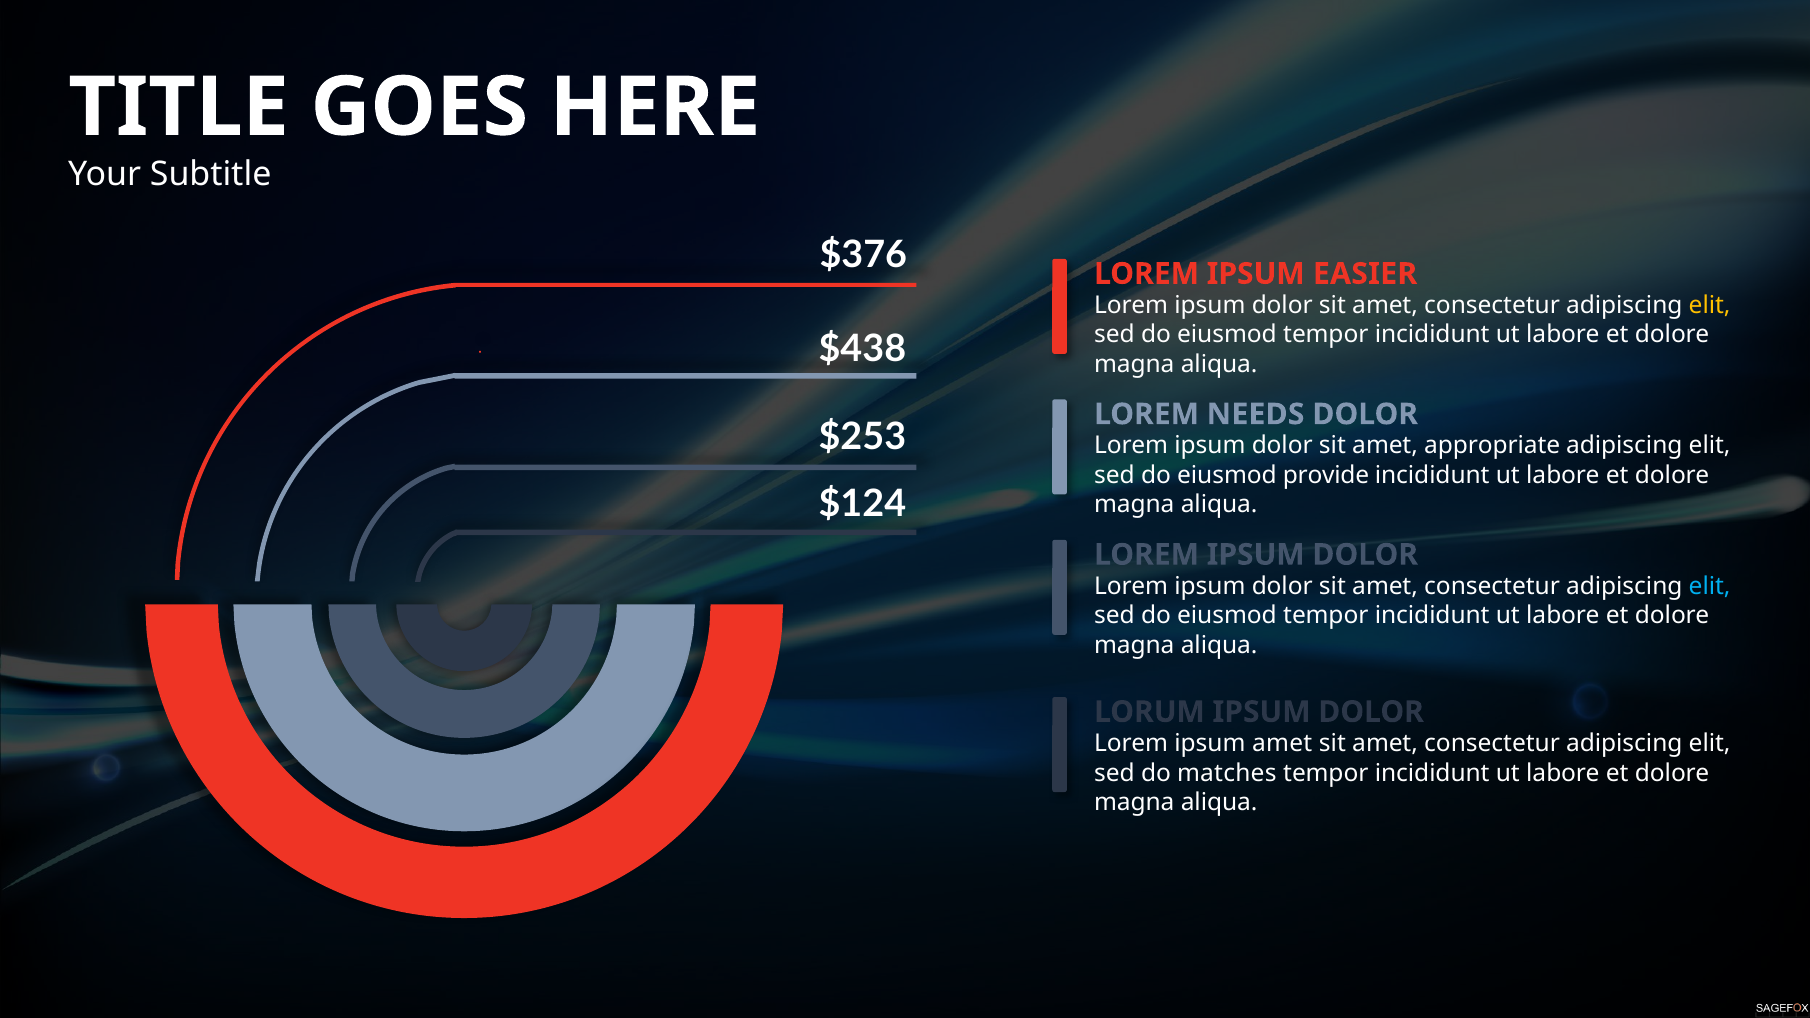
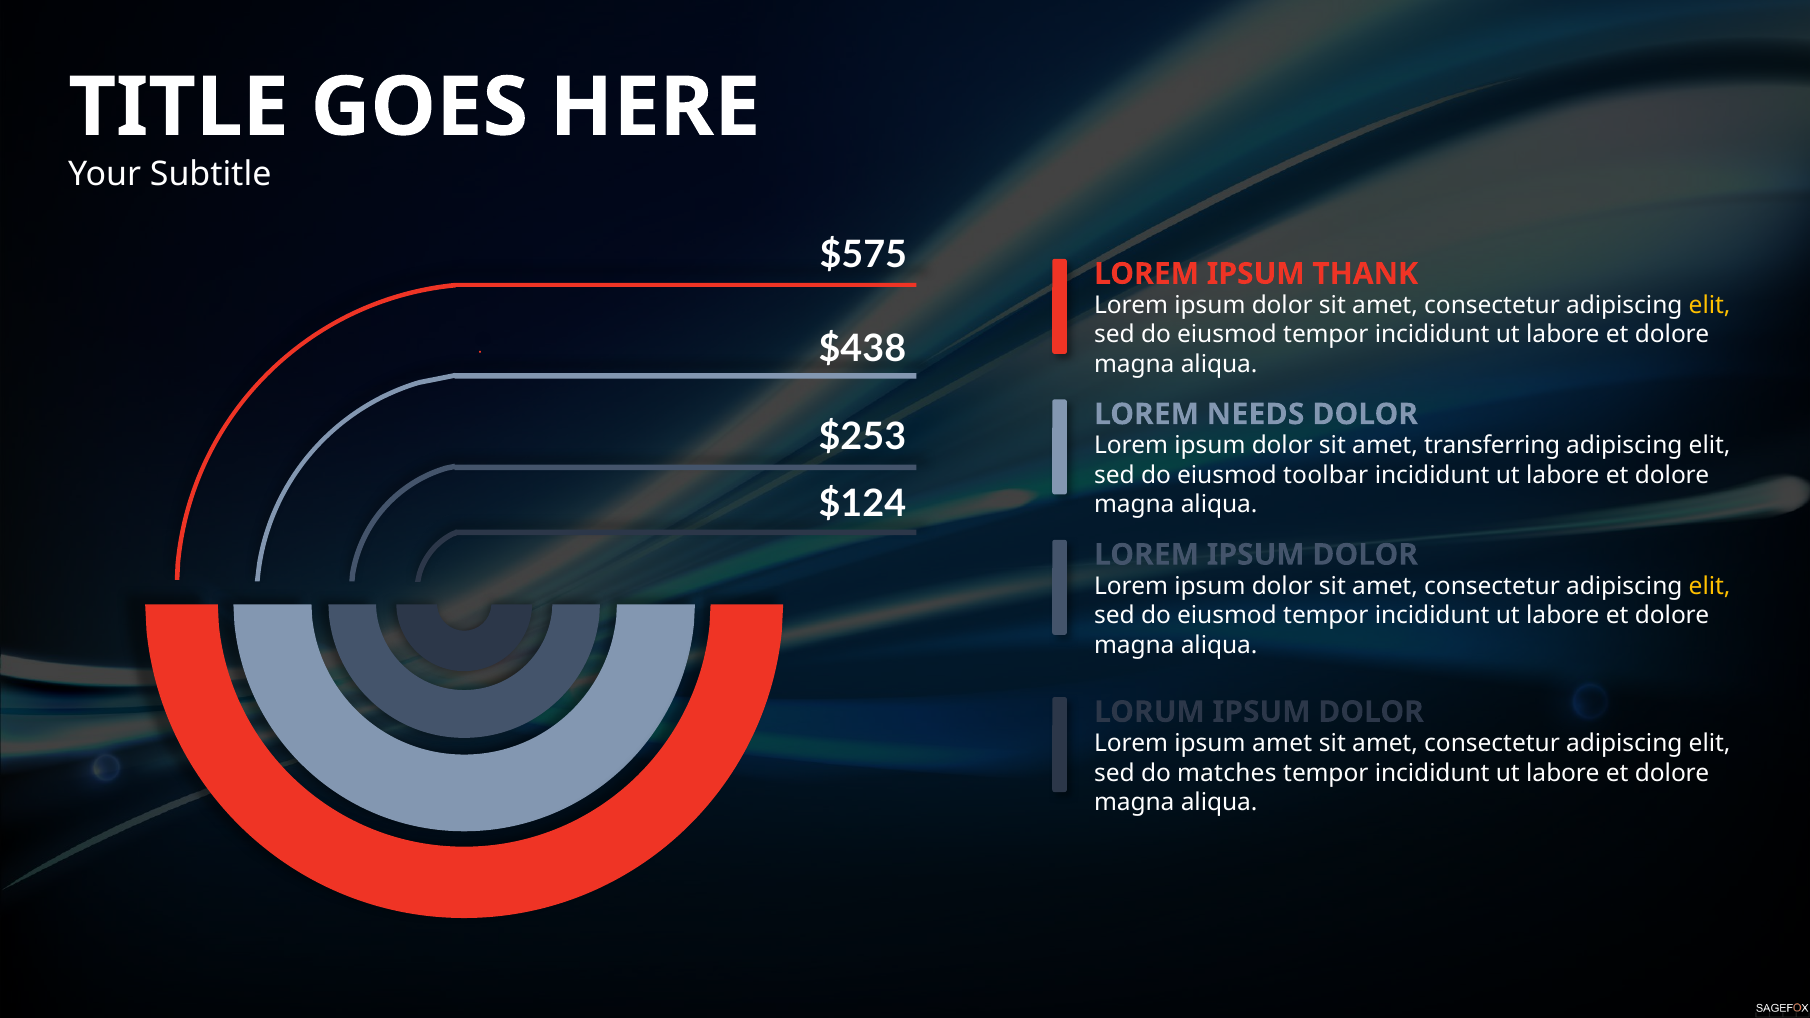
$376: $376 -> $575 (863, 255)
EASIER: EASIER -> THANK (1365, 274)
appropriate: appropriate -> transferring (1492, 446)
provide: provide -> toolbar (1326, 475)
elit colour: light blue -> yellow (1710, 586)
